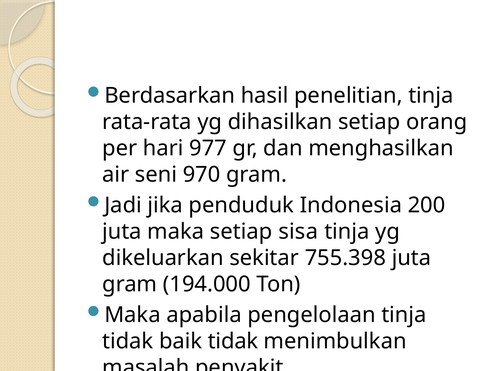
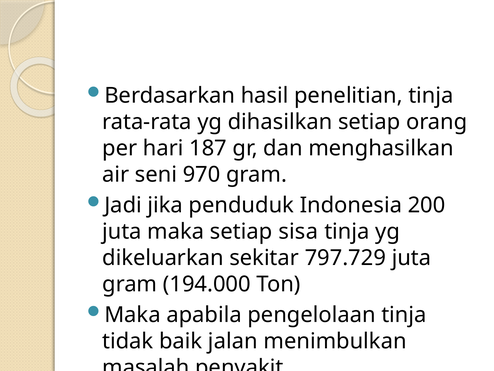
977: 977 -> 187 (208, 148)
755.398: 755.398 -> 797.729 (345, 258)
baik tidak: tidak -> jalan (233, 341)
